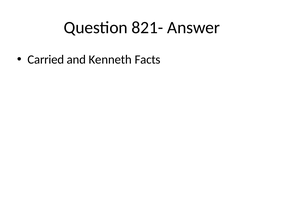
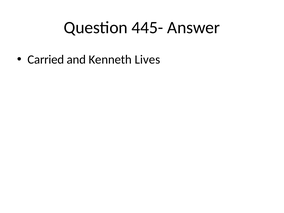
821-: 821- -> 445- (147, 27)
Facts: Facts -> Lives (147, 60)
